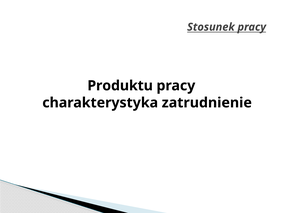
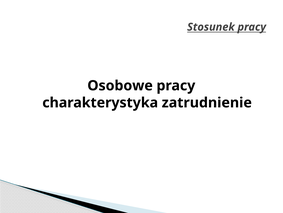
Produktu: Produktu -> Osobowe (120, 85)
